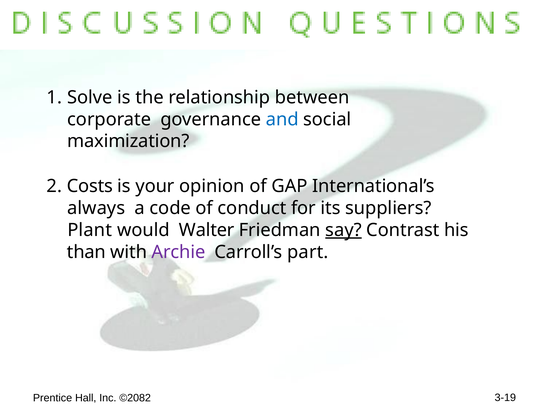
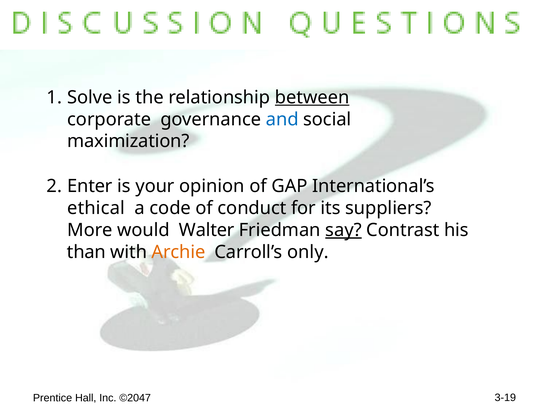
between underline: none -> present (312, 97)
Costs: Costs -> Enter (90, 186)
always: always -> ethical (96, 208)
Plant: Plant -> More (90, 230)
Archie colour: purple -> orange (179, 252)
part: part -> only (308, 252)
©2082: ©2082 -> ©2047 (135, 398)
